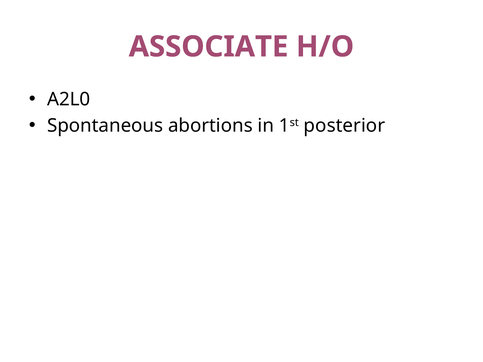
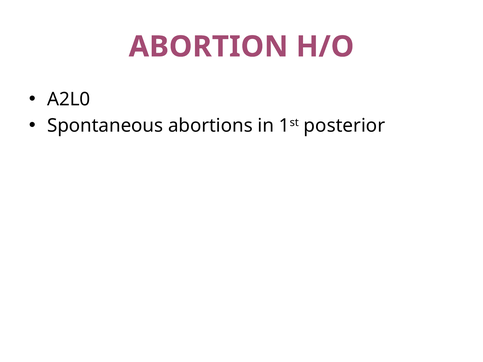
ASSOCIATE: ASSOCIATE -> ABORTION (208, 47)
